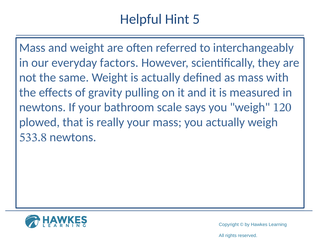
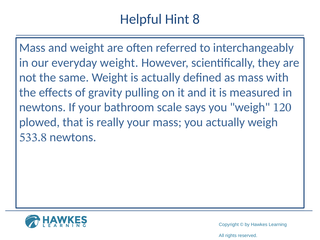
5: 5 -> 8 (196, 19)
everyday factors: factors -> weight (119, 63)
